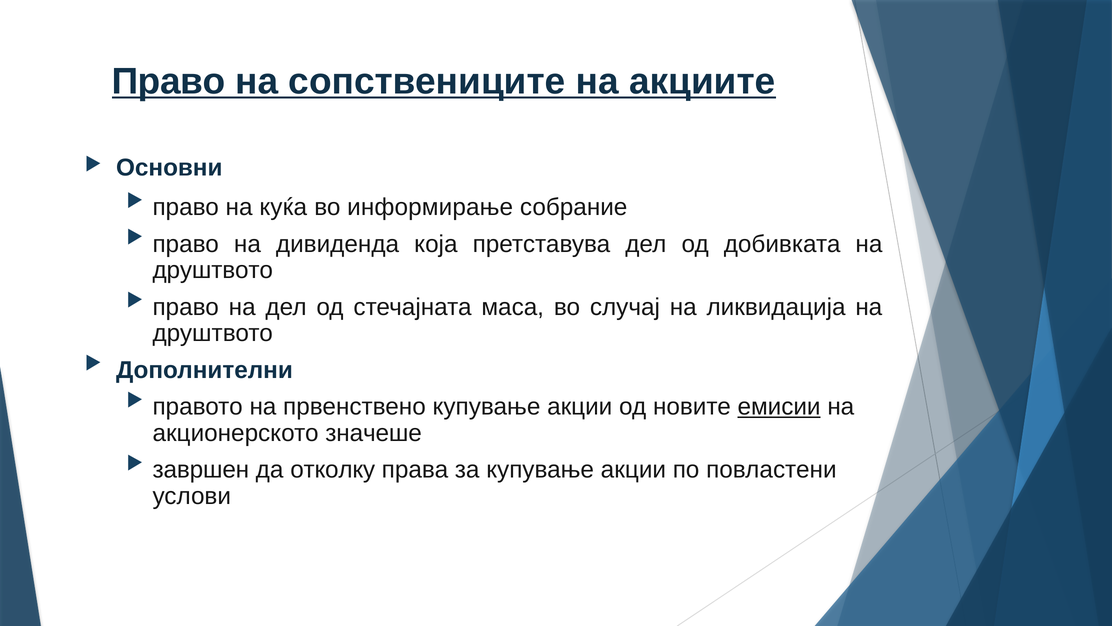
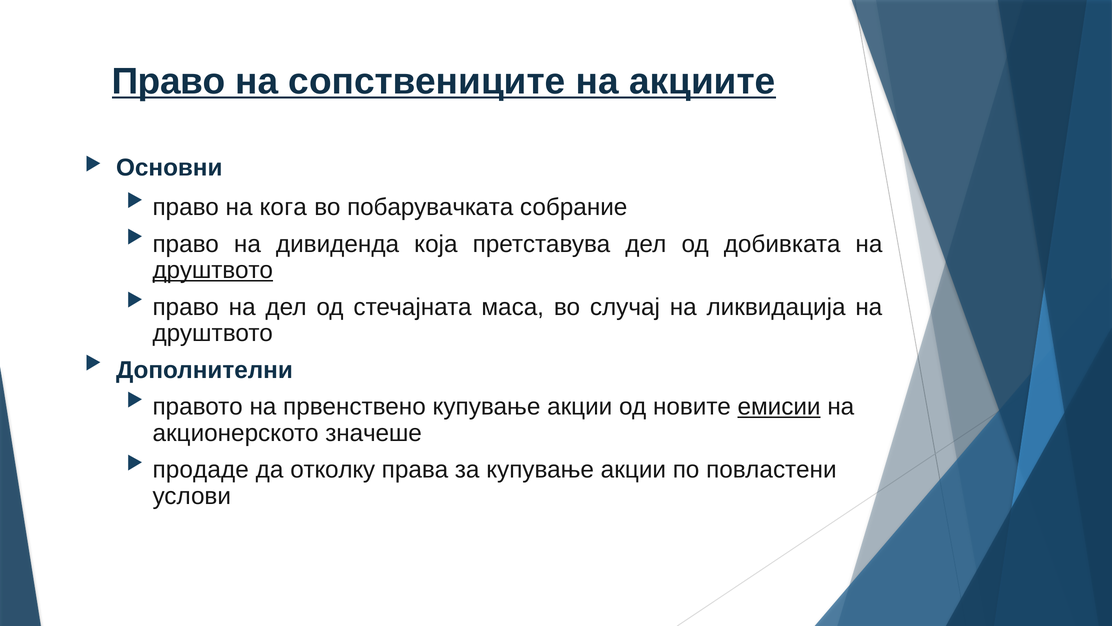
куќа: куќа -> кога (283, 207)
информирање: информирање -> побарувачката (430, 207)
друштвото underline: none -> present (213, 270)
завршен: завршен -> продаде (201, 469)
